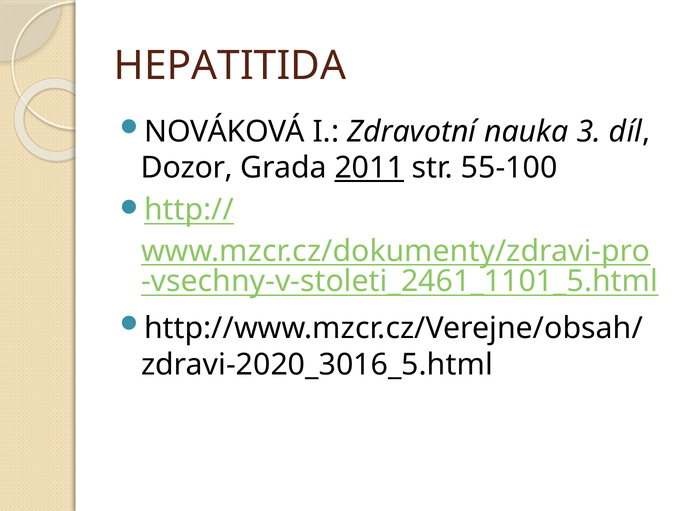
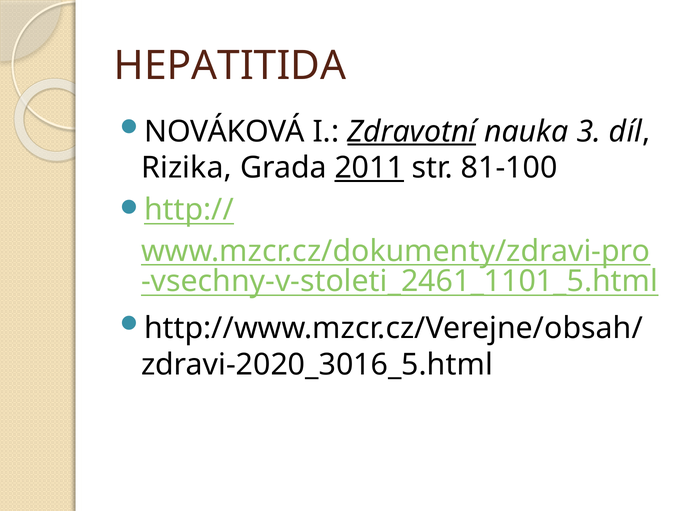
Zdravotní underline: none -> present (412, 132)
Dozor: Dozor -> Rizika (187, 168)
55-100: 55-100 -> 81-100 (509, 168)
